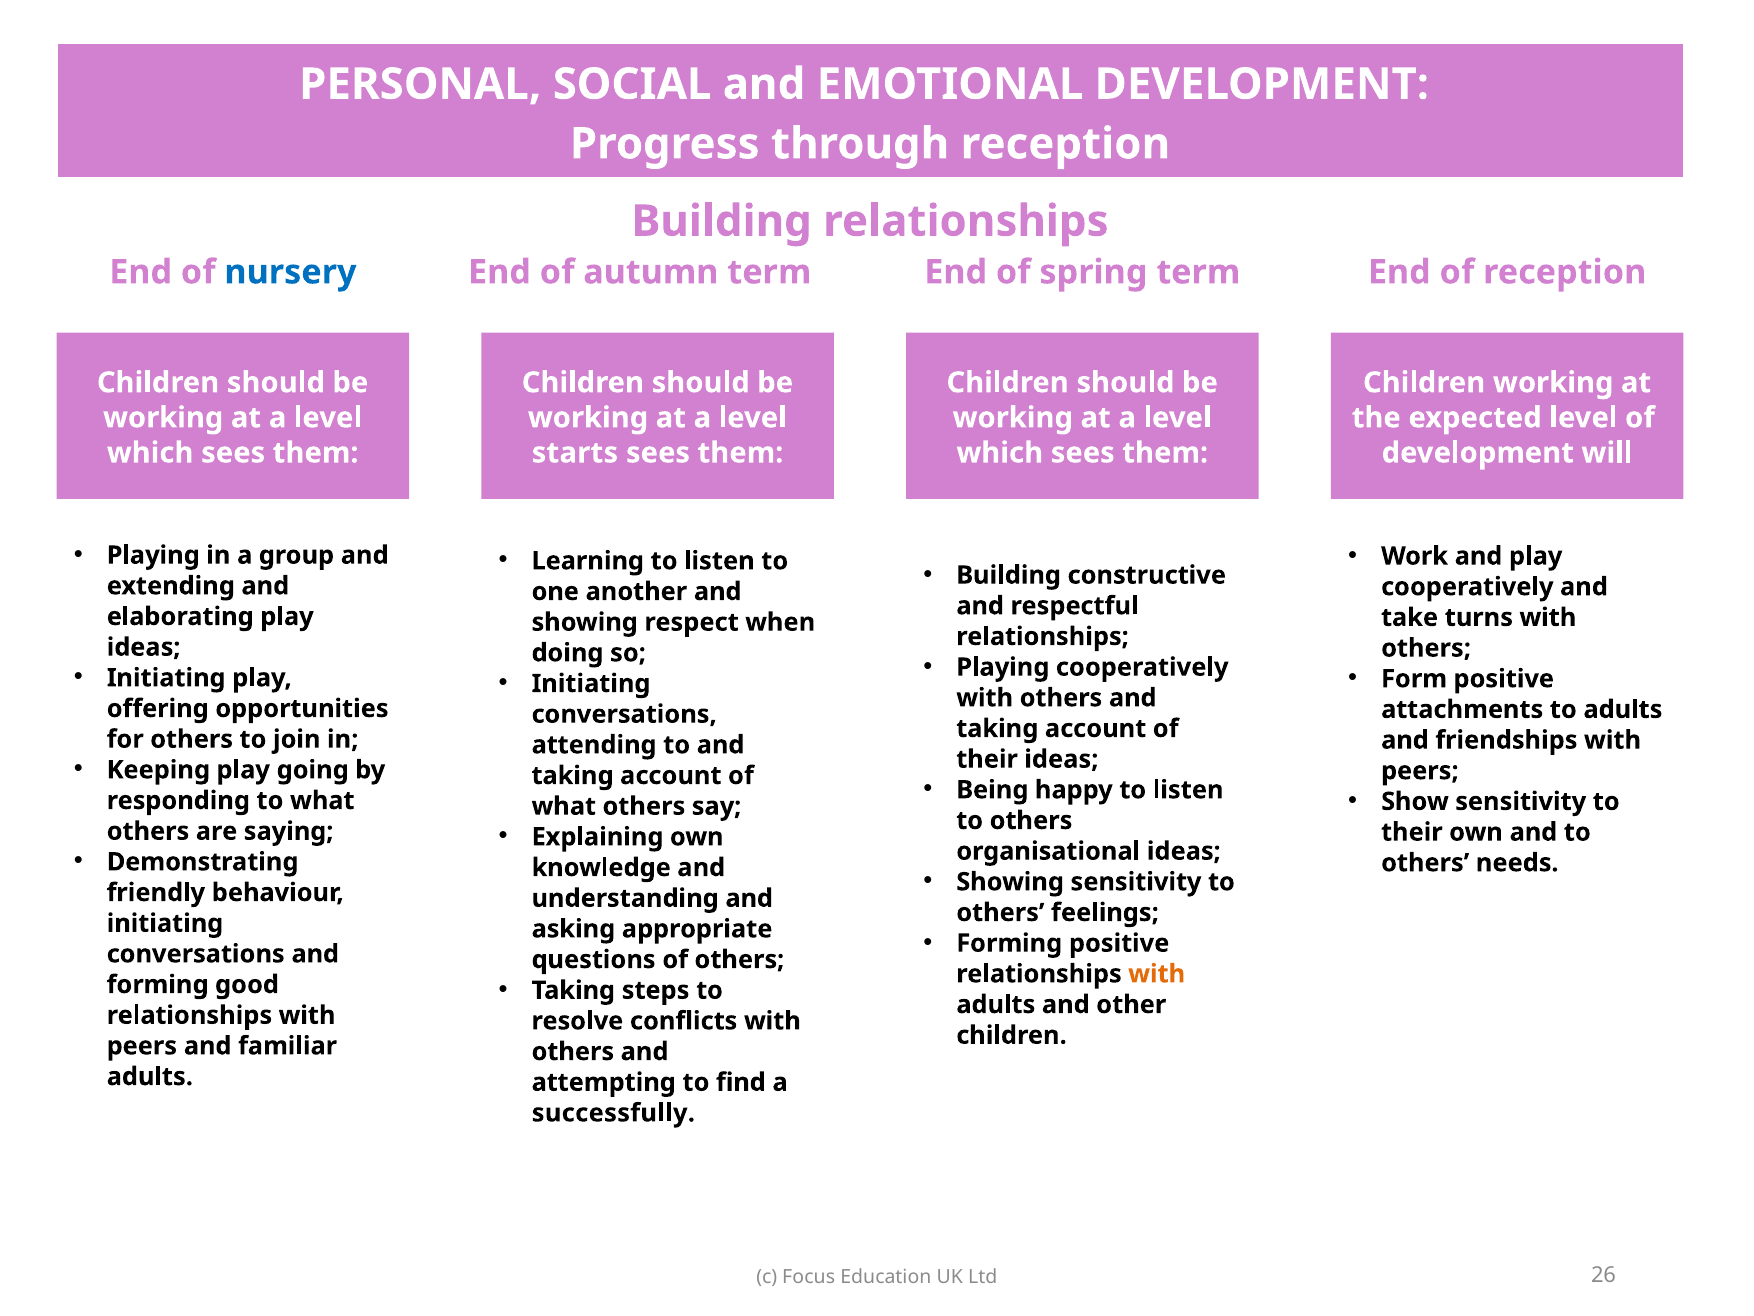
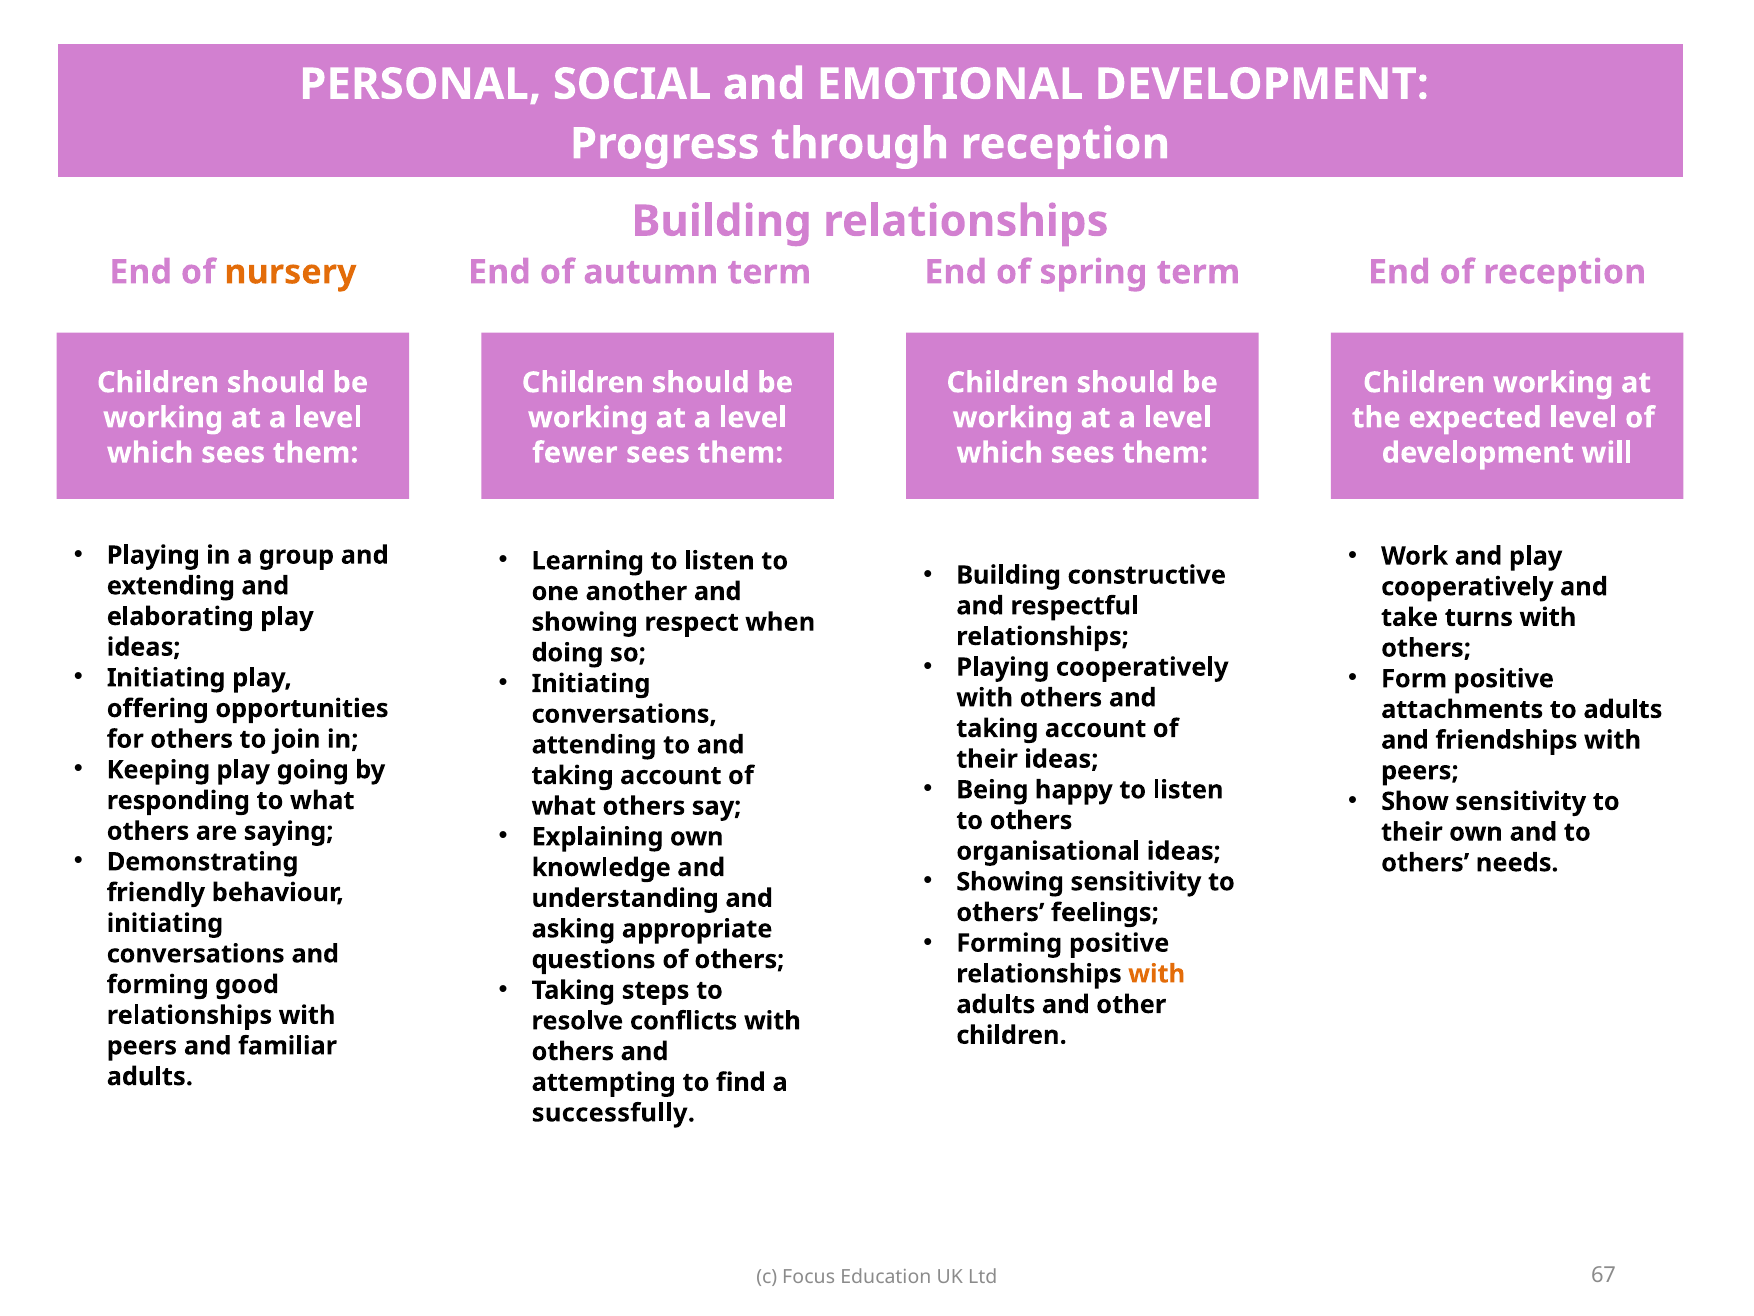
nursery colour: blue -> orange (290, 272)
starts: starts -> fewer (575, 453)
26: 26 -> 67 (1604, 1275)
